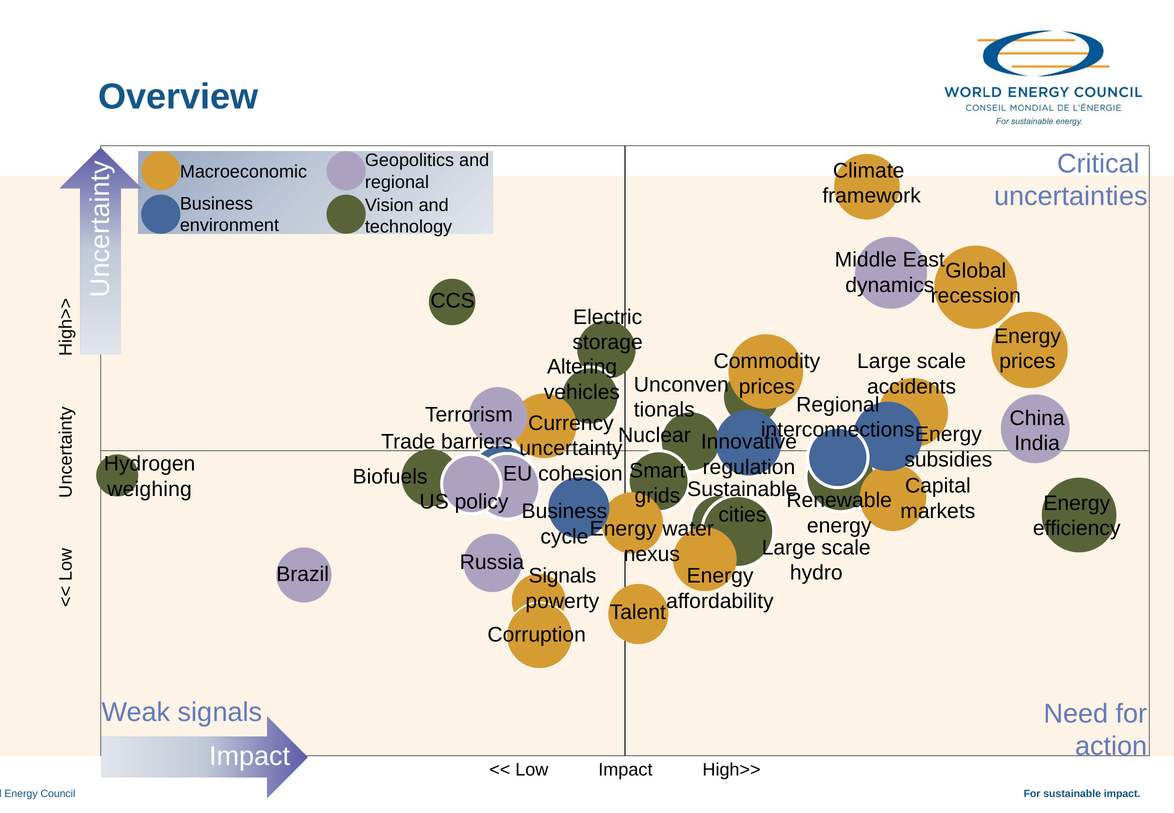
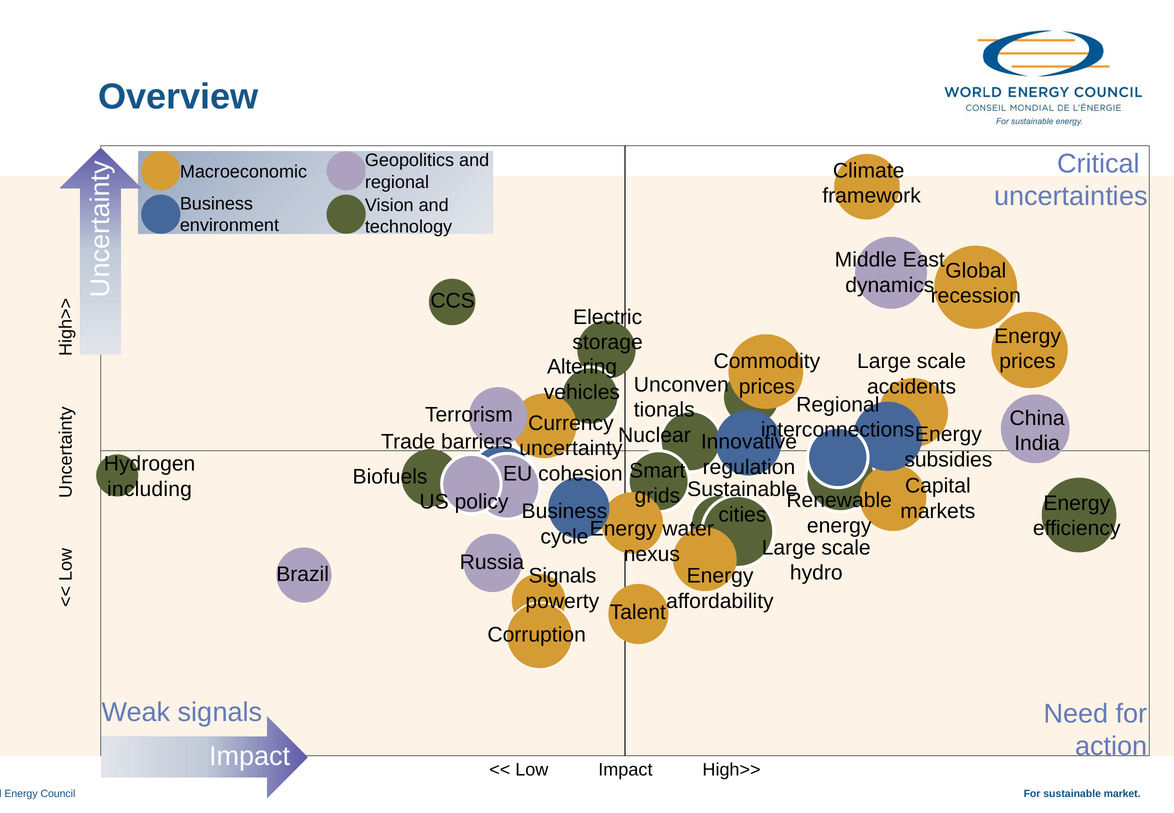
weighing: weighing -> including (150, 489)
sustainable impact: impact -> market (1122, 793)
